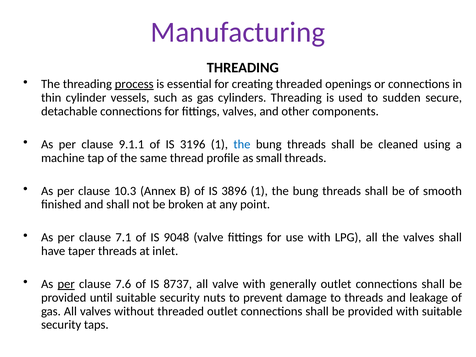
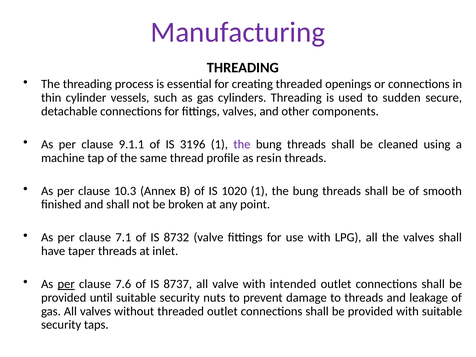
process underline: present -> none (134, 84)
the colour: blue -> purple (242, 144)
small: small -> resin (269, 158)
3896: 3896 -> 1020 (234, 191)
9048: 9048 -> 8732 (176, 237)
generally: generally -> intended (293, 284)
